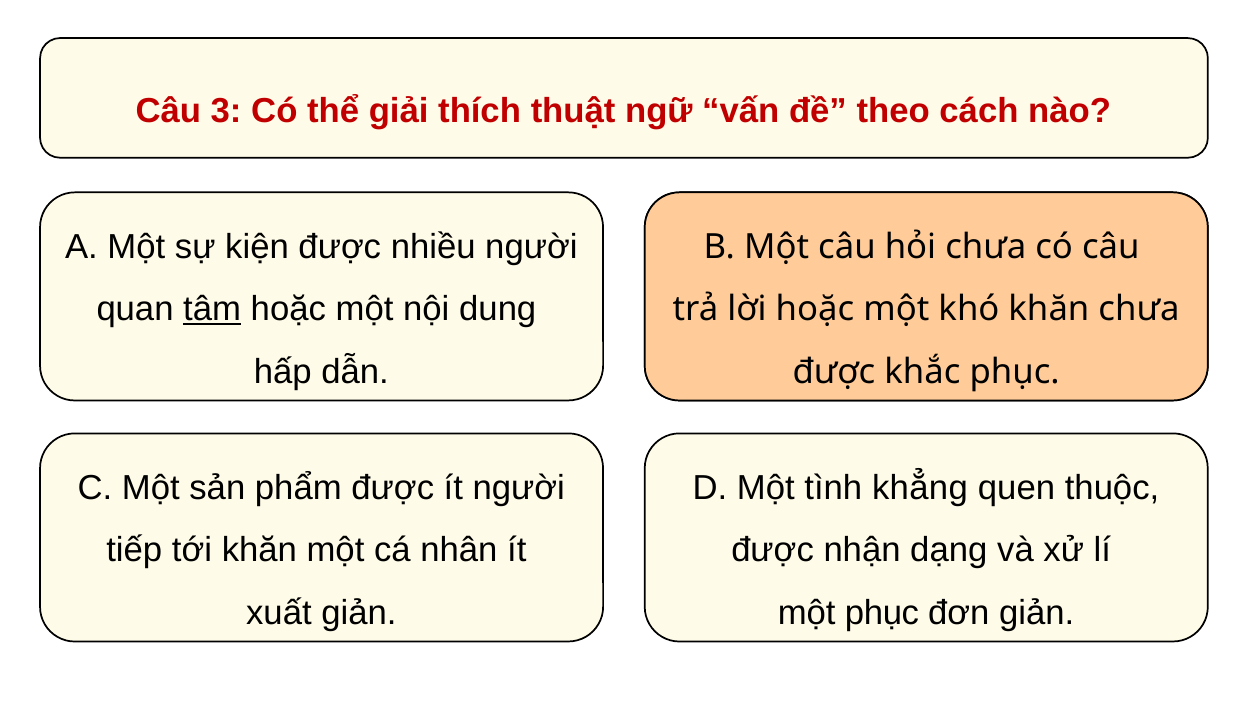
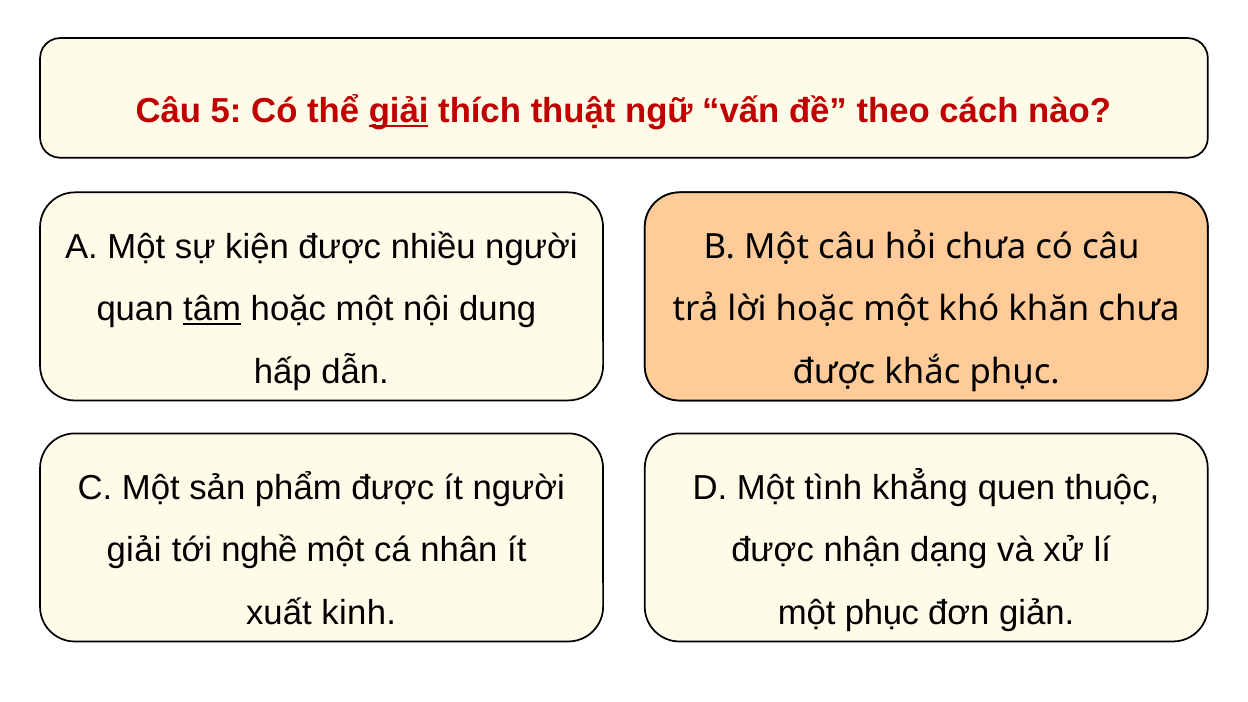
3: 3 -> 5 (226, 111)
giải underline: none -> present (399, 111)
tiếp: tiếp -> giải (134, 550)
tới khăn: khăn -> nghề (259, 550)
xuất giản: giản -> kinh (359, 613)
